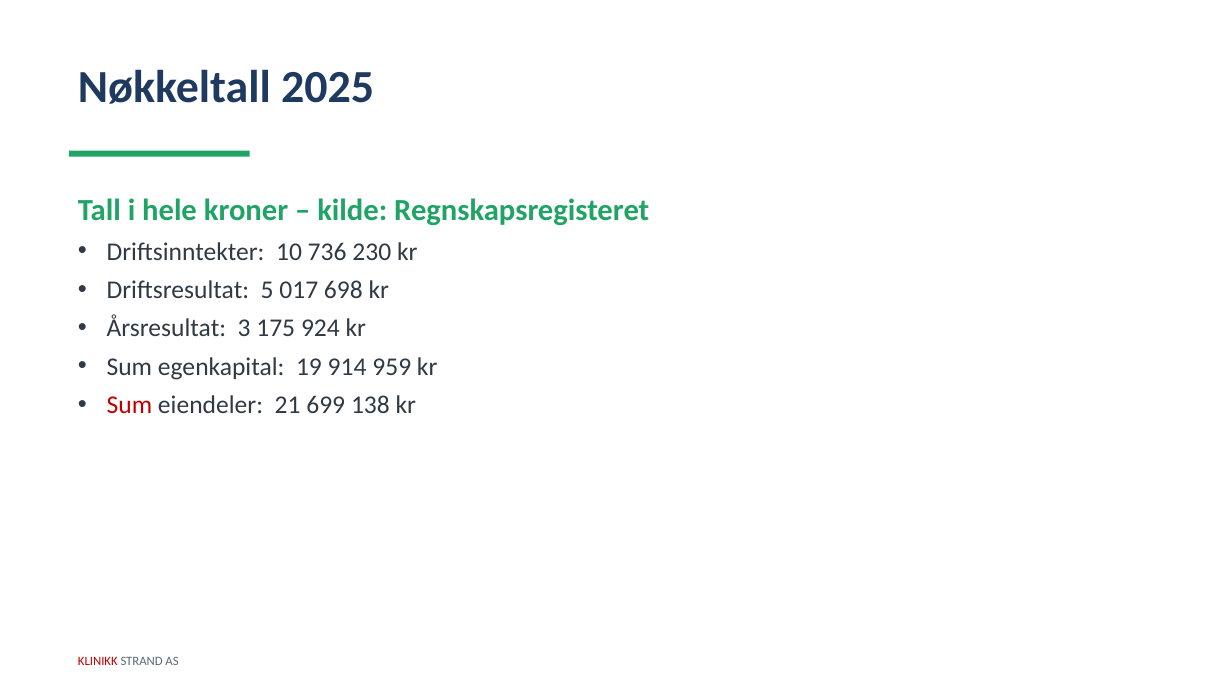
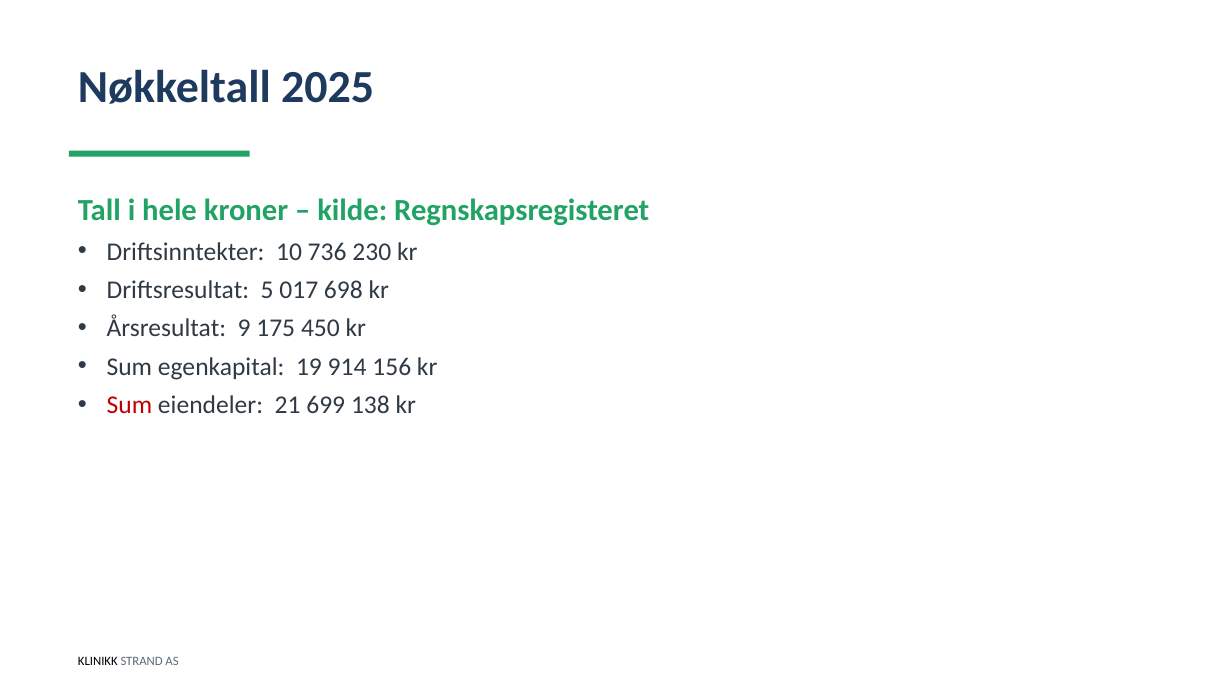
3: 3 -> 9 (244, 329)
924: 924 -> 450 (320, 329)
959: 959 -> 156 (392, 367)
KLINIKK colour: red -> black (98, 661)
